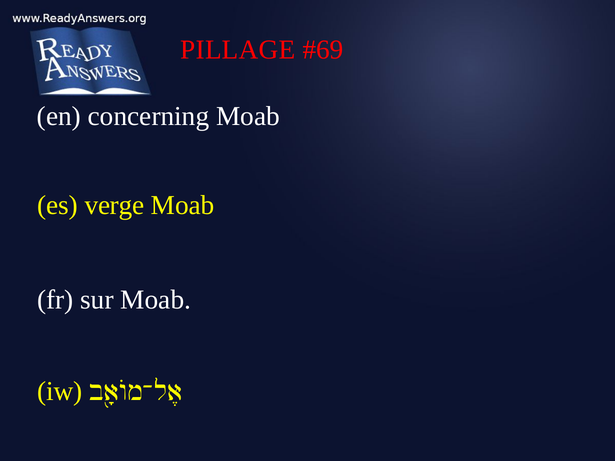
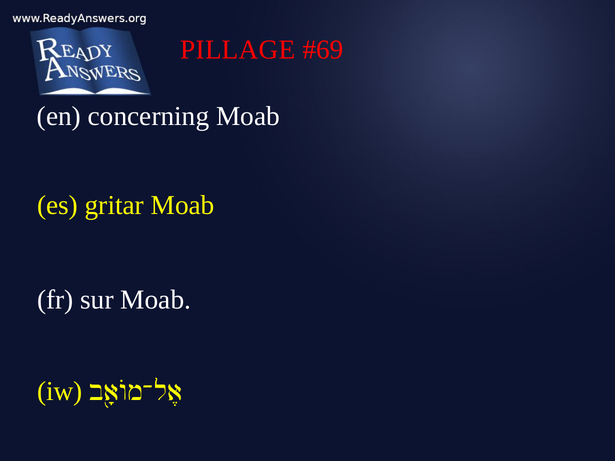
verge: verge -> gritar (114, 205)
